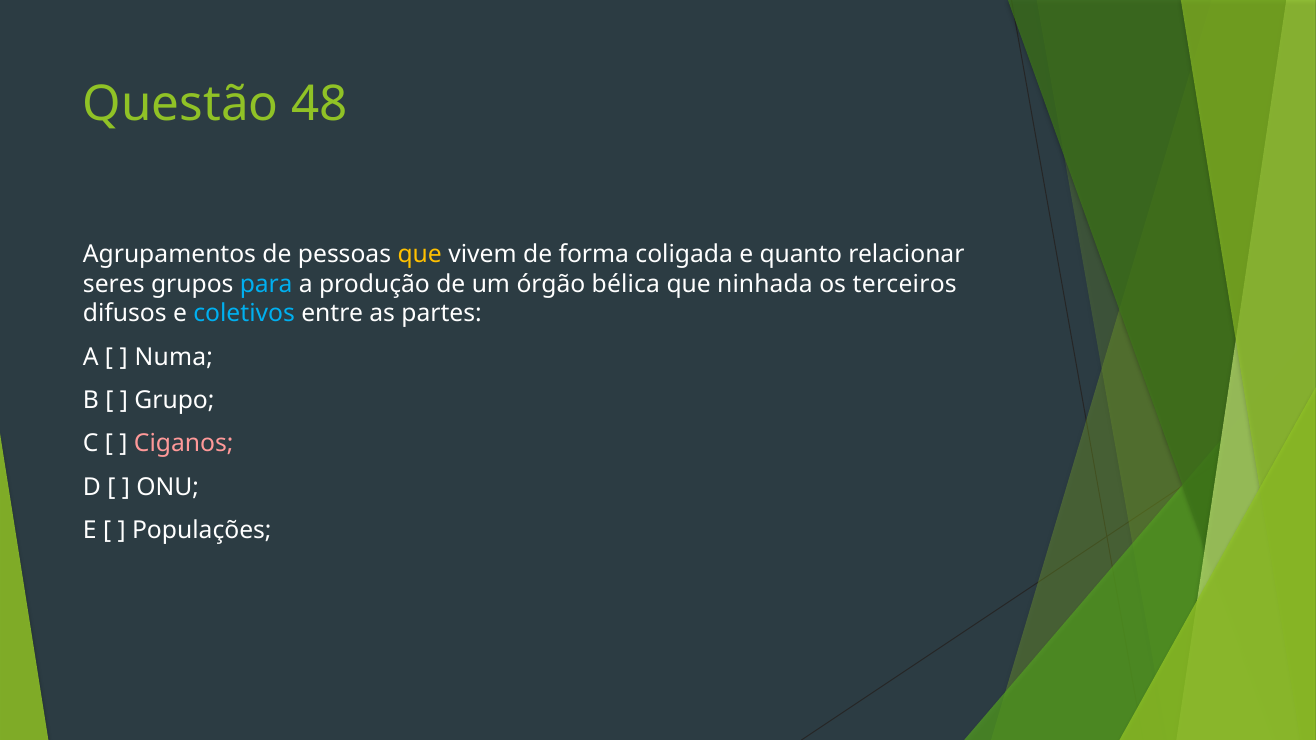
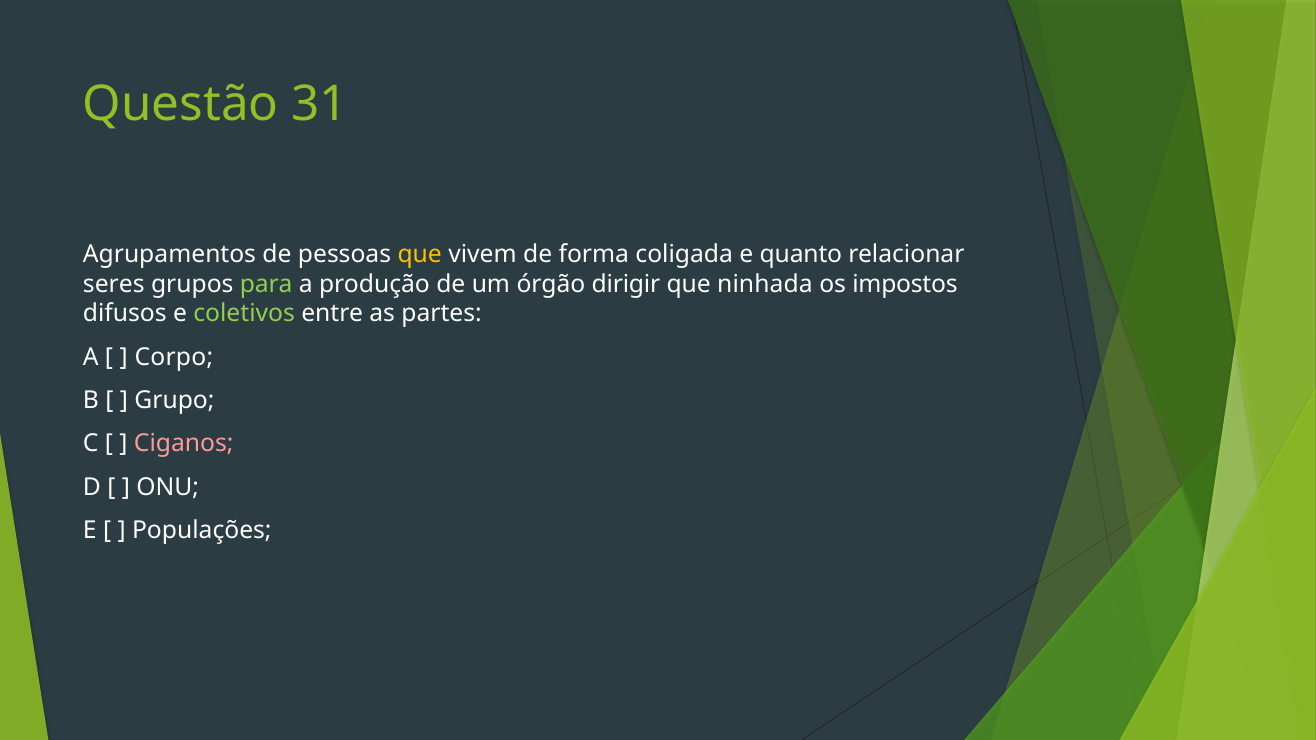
48: 48 -> 31 (320, 104)
para colour: light blue -> light green (266, 284)
bélica: bélica -> dirigir (626, 284)
terceiros: terceiros -> impostos (905, 284)
coletivos colour: light blue -> light green (244, 314)
Numa: Numa -> Corpo (174, 357)
